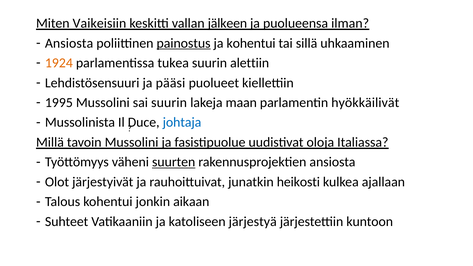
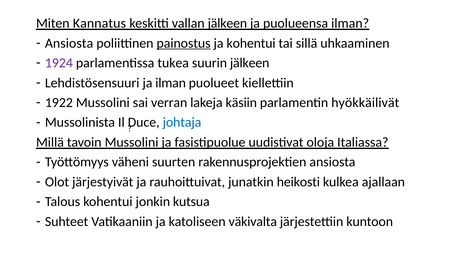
Vaikeisiin: Vaikeisiin -> Kannatus (99, 23)
1924 colour: orange -> purple (59, 63)
suurin alettiin: alettiin -> jälkeen (250, 63)
ja pääsi: pääsi -> ilman (171, 83)
1995: 1995 -> 1922 (59, 103)
sai suurin: suurin -> verran (169, 103)
maan: maan -> käsiin (241, 103)
suurten underline: present -> none (174, 162)
aikaan: aikaan -> kutsua (191, 202)
järjestyä: järjestyä -> väkivalta (253, 222)
